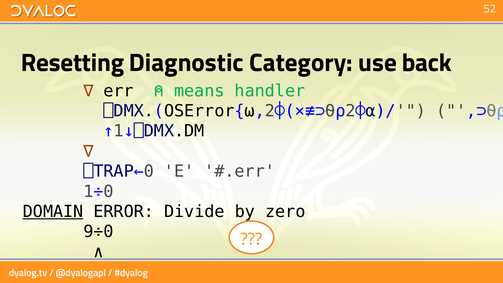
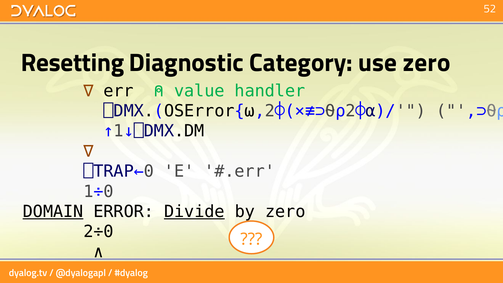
use back: back -> zero (427, 63)
means: means -> value (199, 91)
Divide underline: none -> present (194, 212)
9÷0: 9÷0 -> 2÷0 (98, 232)
